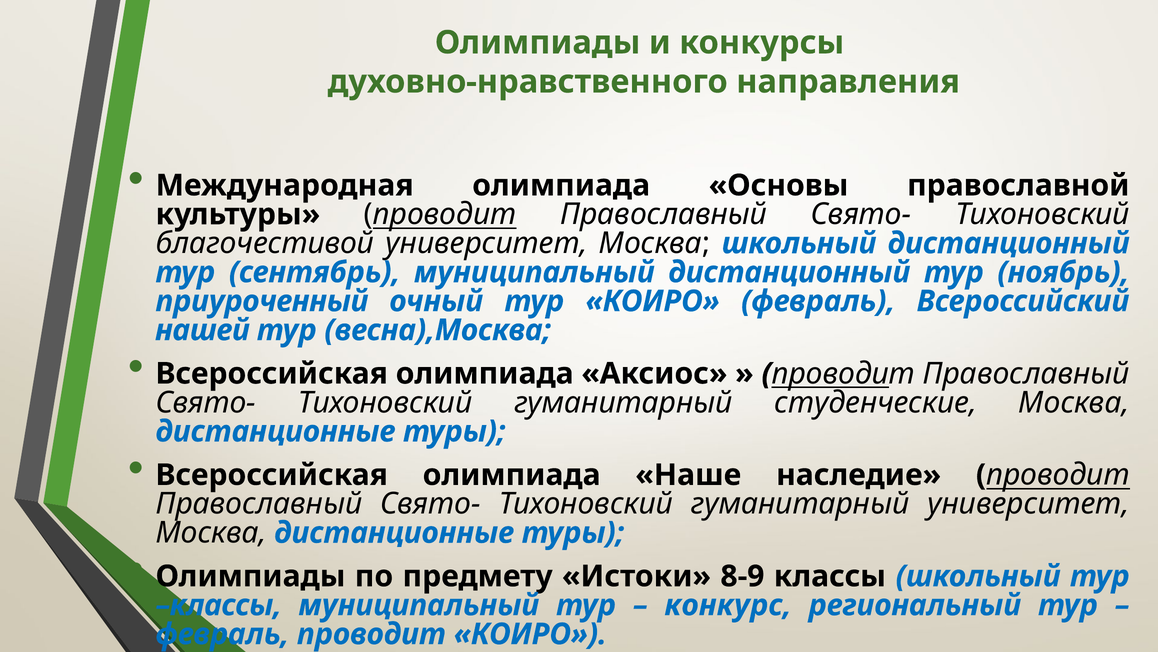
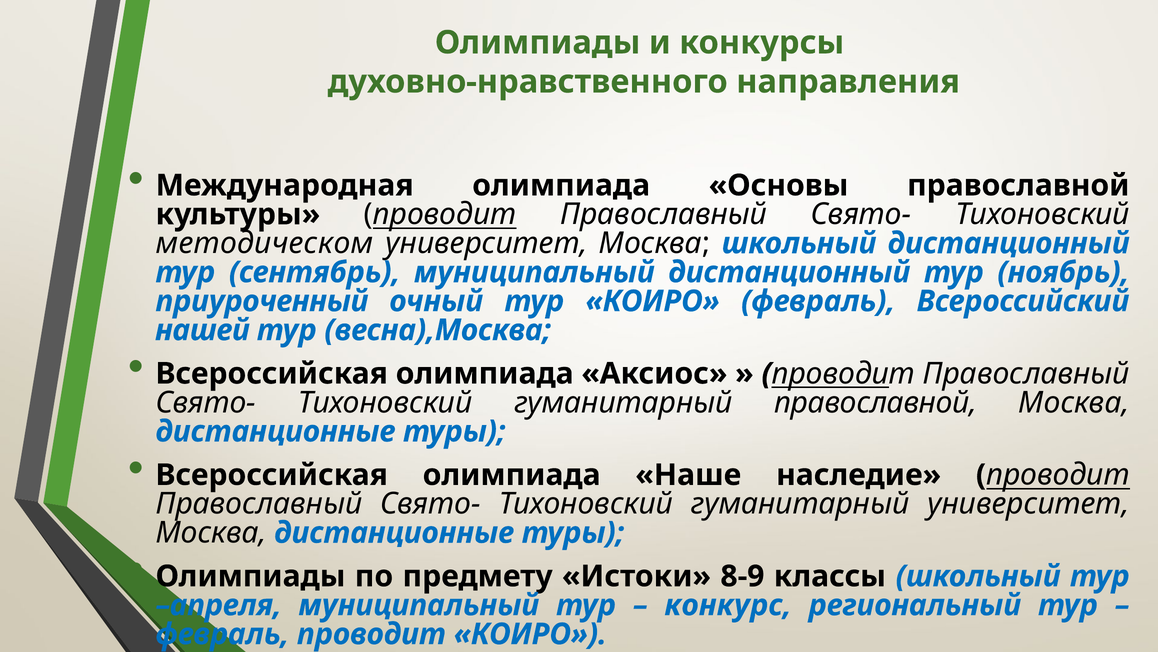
благочестивой: благочестивой -> методическом (265, 243)
гуманитарный студенческие: студенческие -> православной (876, 402)
классы: классы -> апреля (219, 605)
